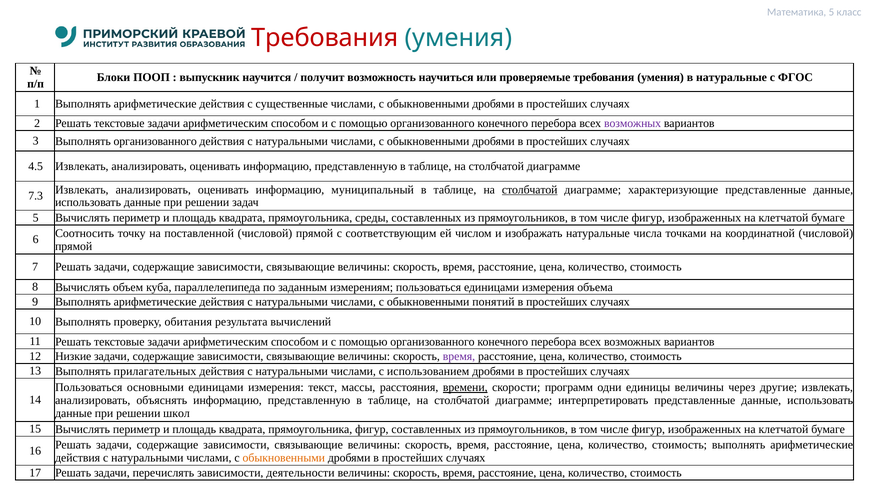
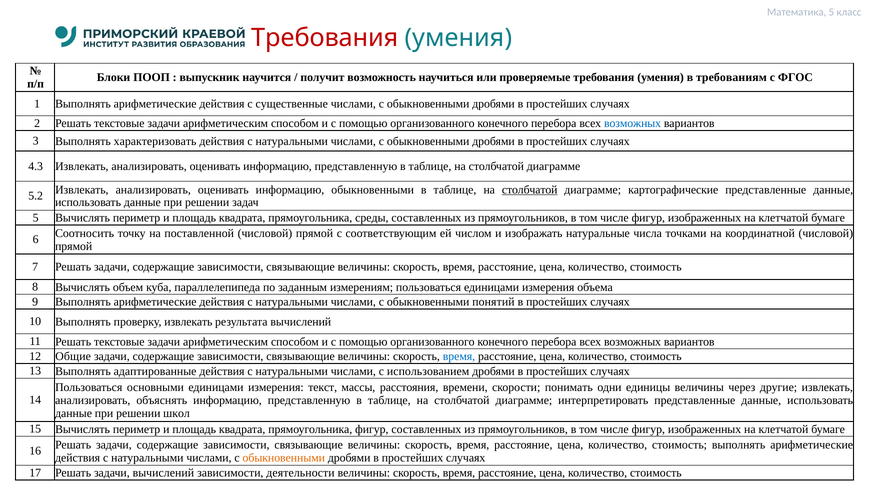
в натуральные: натуральные -> требованиям (731, 77)
возможных colour: purple -> blue (633, 123)
Выполнять организованного: организованного -> характеризовать (155, 141)
4.5: 4.5 -> 4.3 (36, 166)
информацию муниципальный: муниципальный -> обыкновенными (373, 190)
характеризующие: характеризующие -> картографические (673, 190)
7.3: 7.3 -> 5.2 (36, 196)
проверку обитания: обитания -> извлекать (188, 322)
Низкие: Низкие -> Общие (73, 356)
время colour: purple -> blue (459, 356)
прилагательных: прилагательных -> адаптированные (155, 371)
времени underline: present -> none (465, 387)
программ: программ -> понимать (569, 387)
задачи перечислять: перечислять -> вычислений (163, 473)
